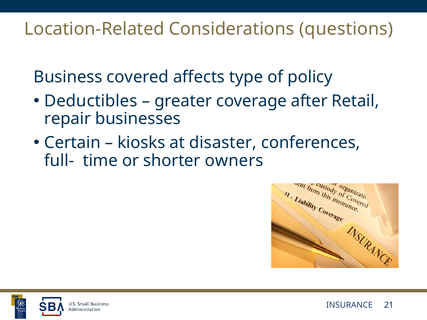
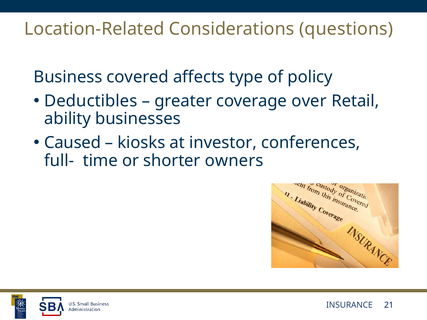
after: after -> over (309, 101)
repair: repair -> ability (68, 119)
Certain: Certain -> Caused (73, 143)
disaster: disaster -> investor (223, 143)
